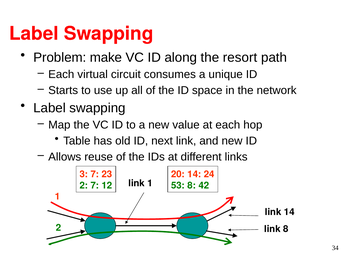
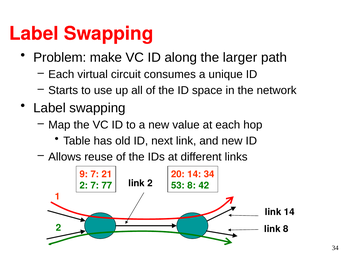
resort: resort -> larger (240, 58)
3: 3 -> 9 (84, 174)
23: 23 -> 21 (107, 174)
14 24: 24 -> 34 (209, 174)
12: 12 -> 77 (107, 186)
link 1: 1 -> 2 (150, 184)
